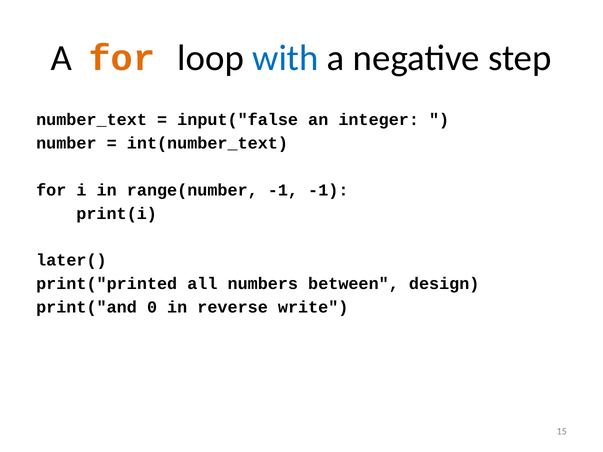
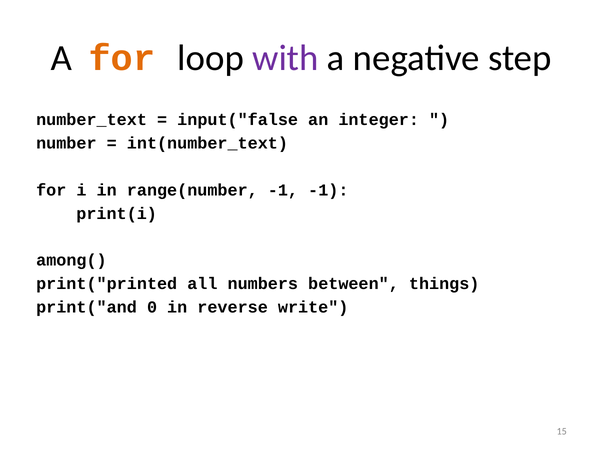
with colour: blue -> purple (285, 58)
later(: later( -> among( (71, 261)
design: design -> things (444, 284)
